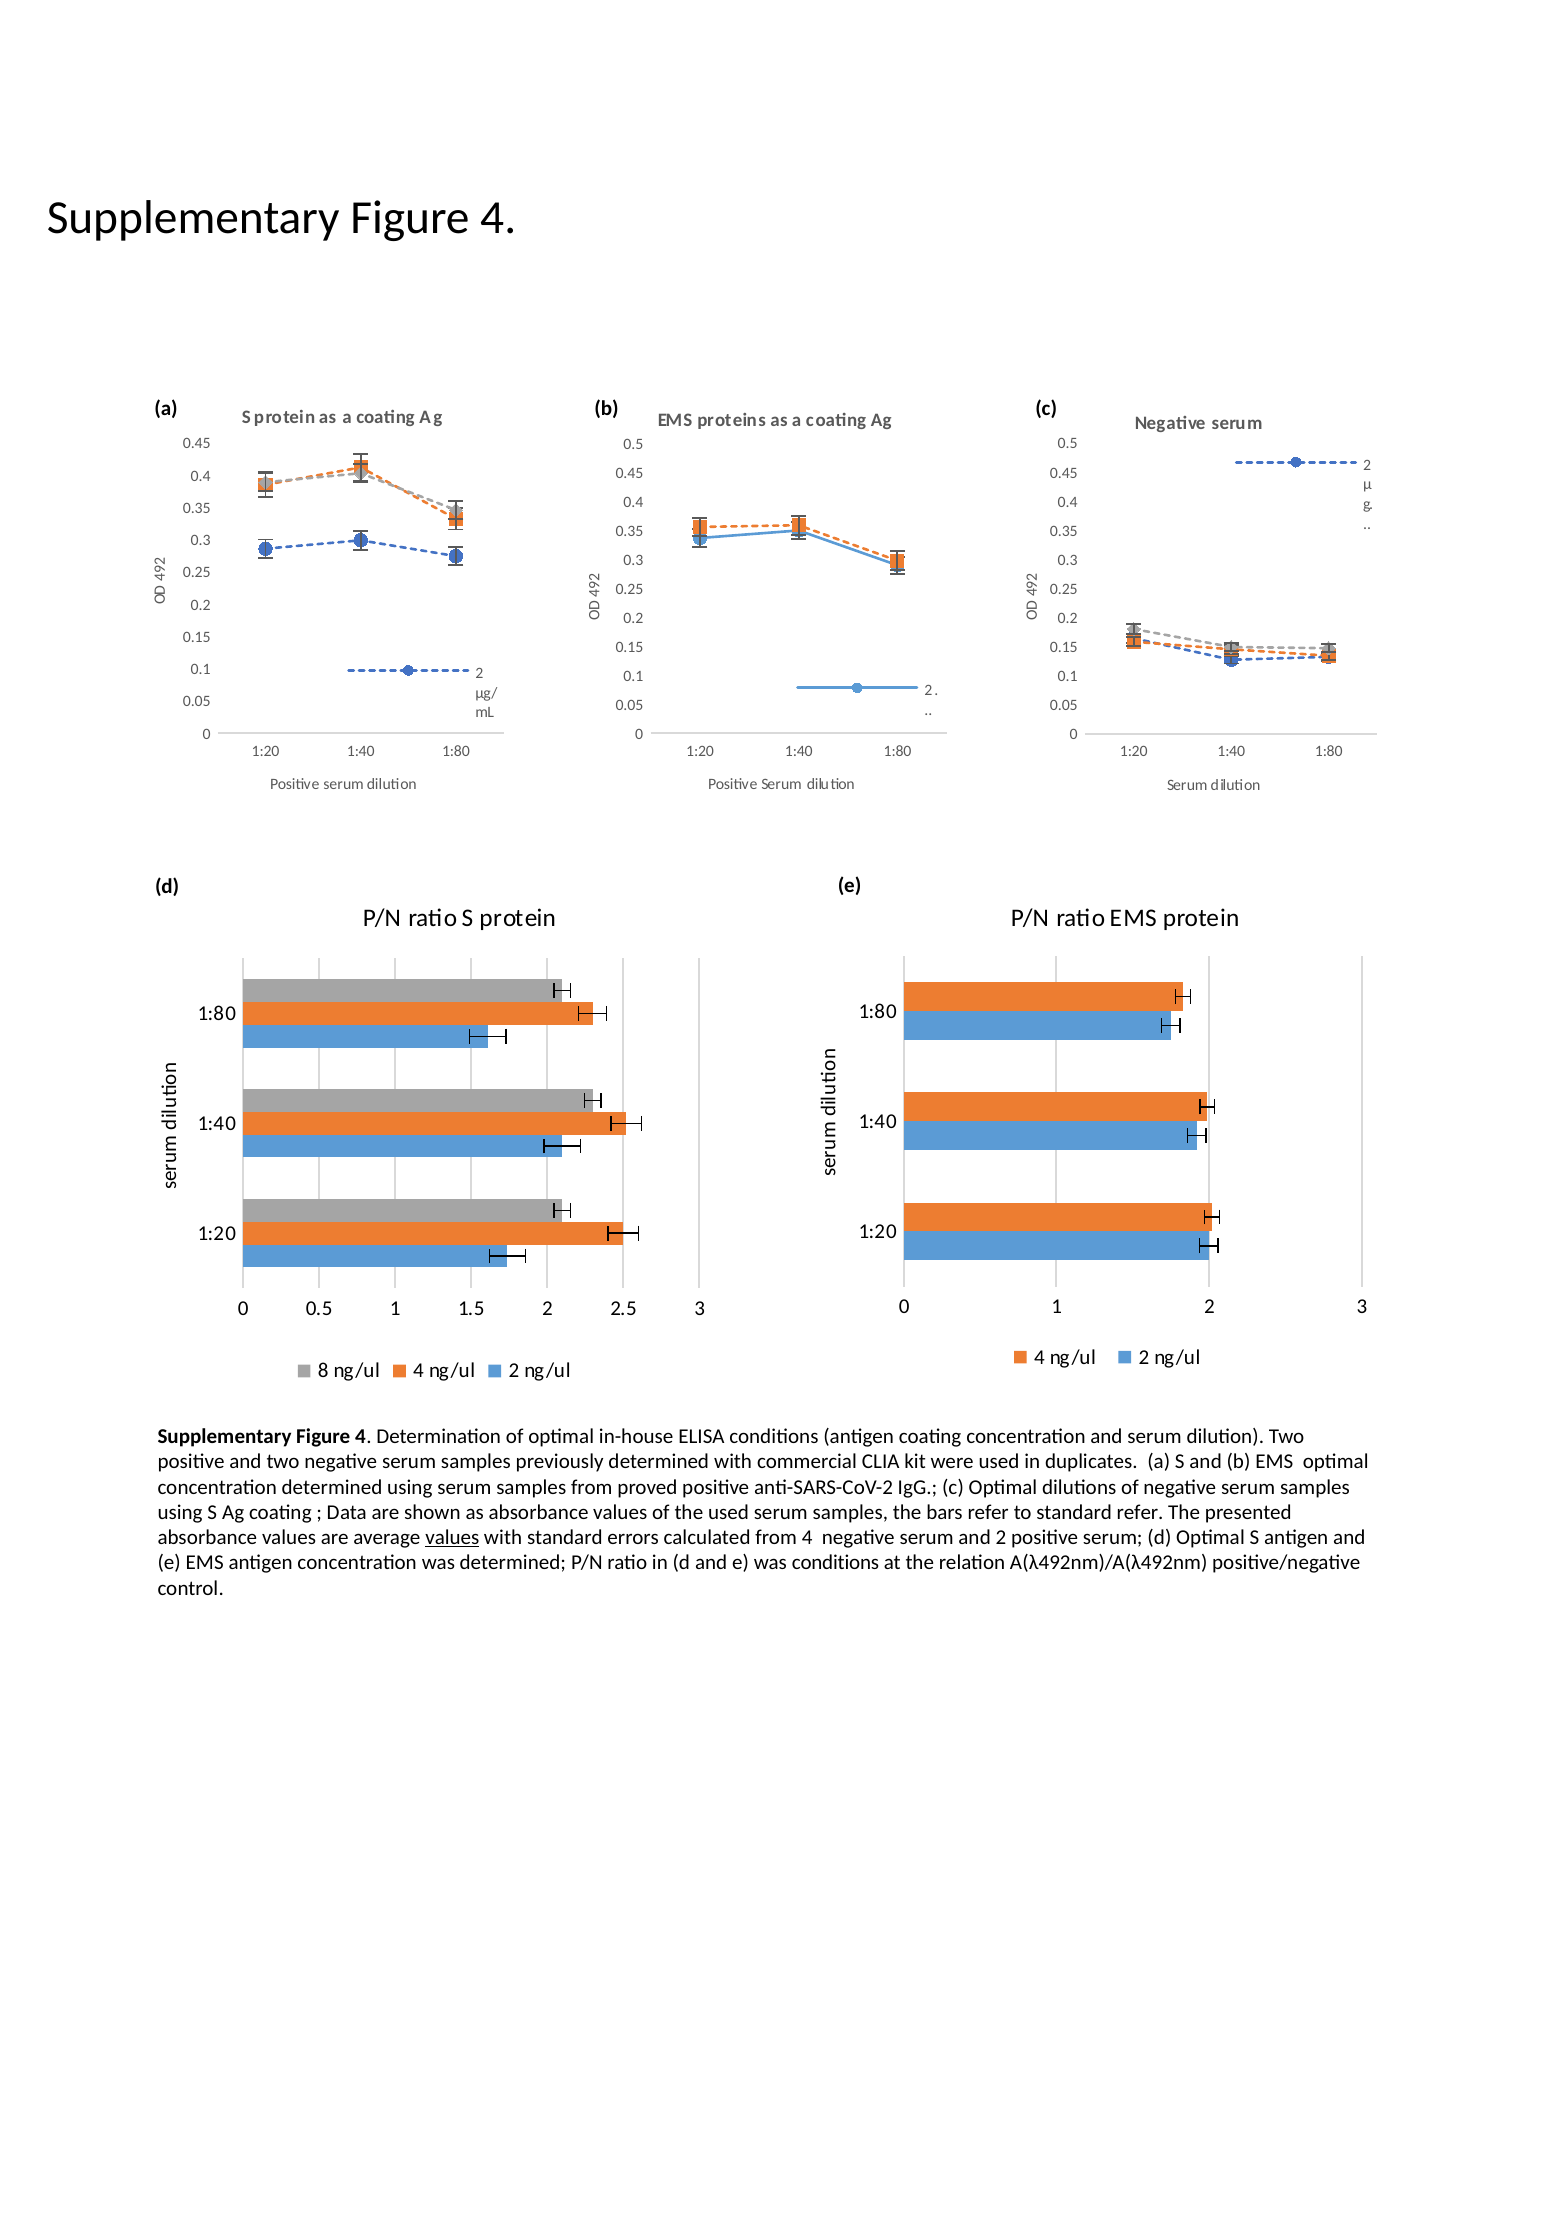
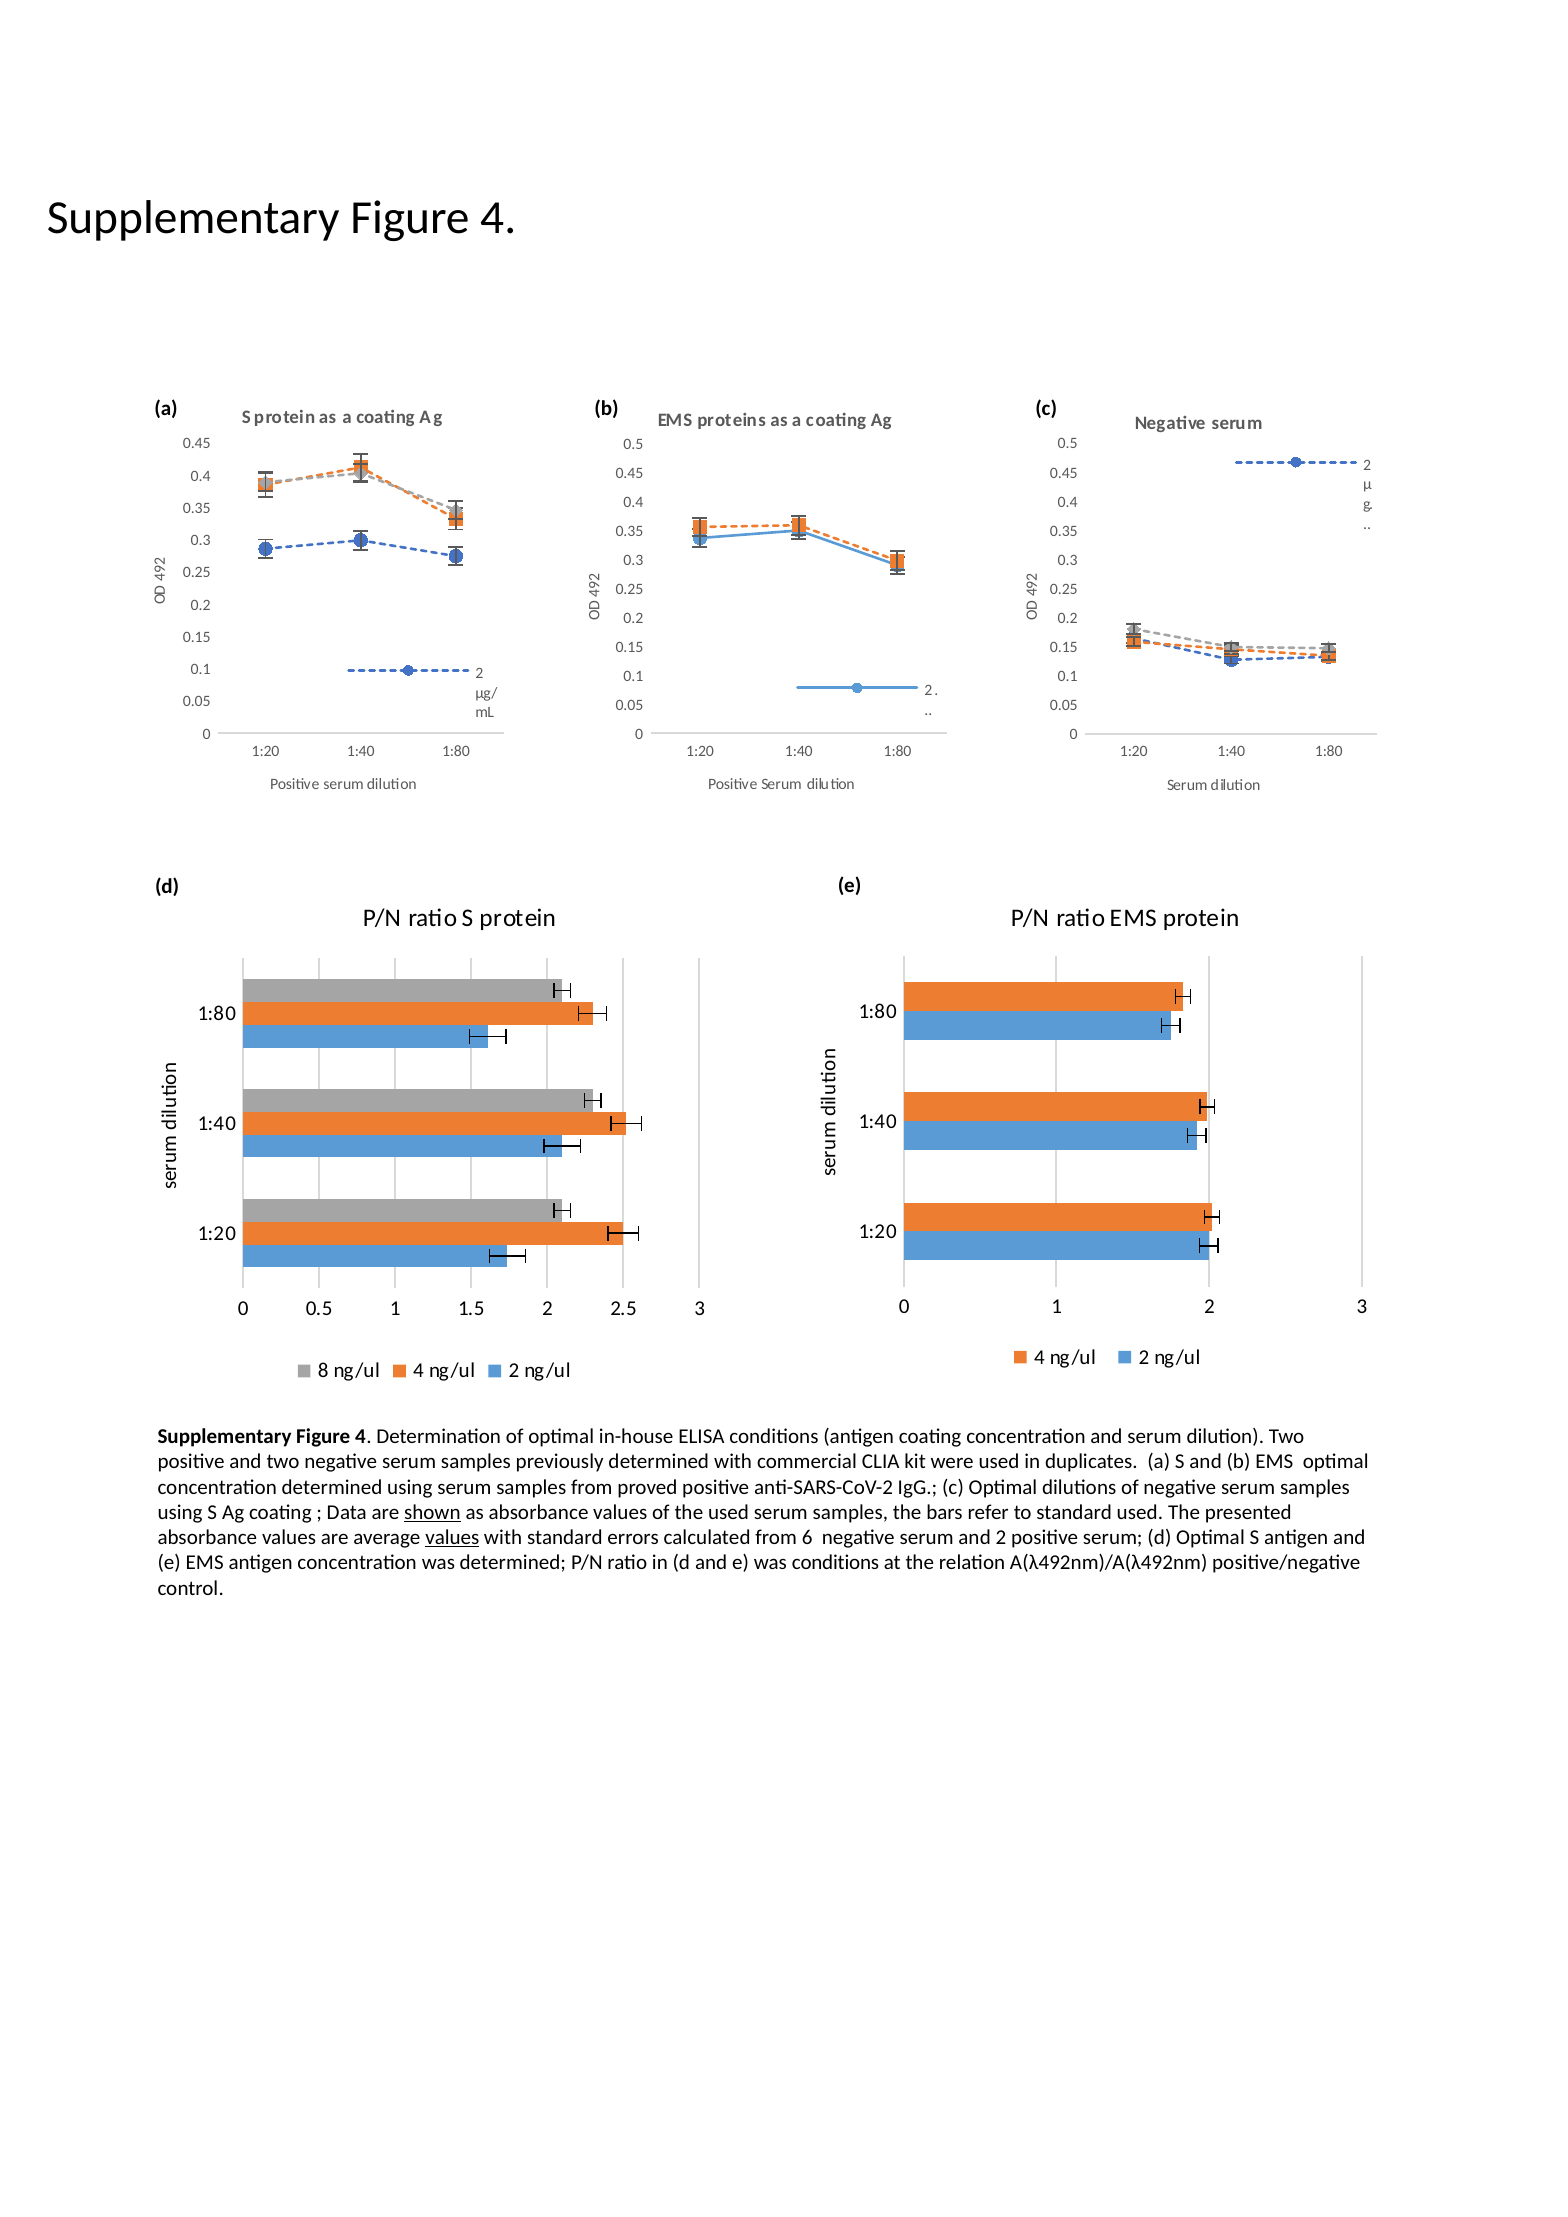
shown underline: none -> present (432, 1513)
standard refer: refer -> used (1140, 1513)
from 4: 4 -> 6 (807, 1538)
